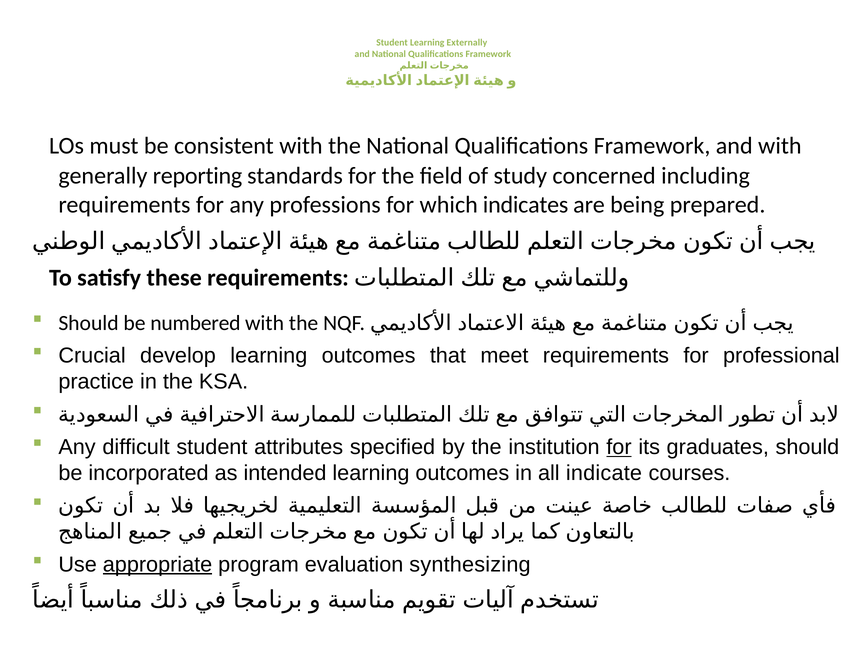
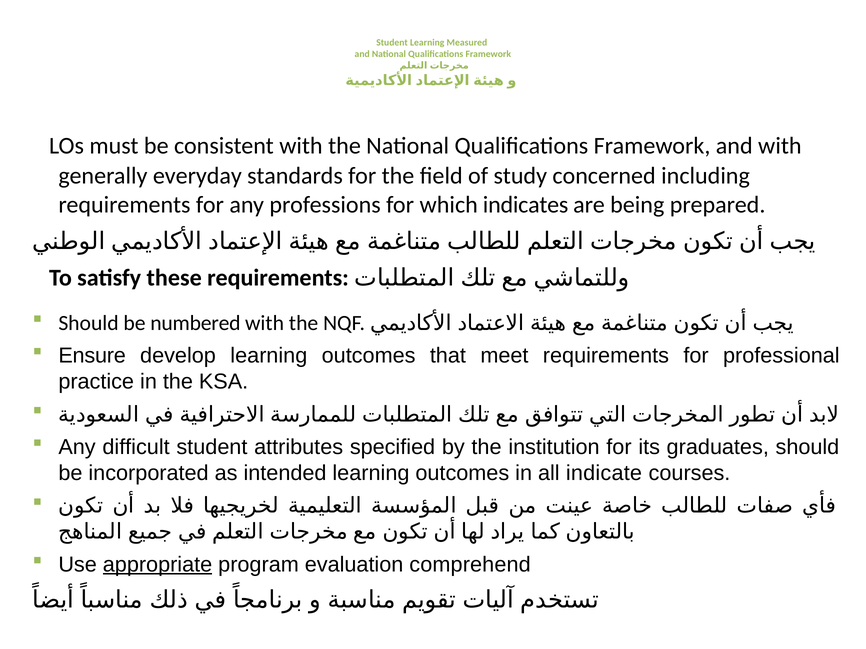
Externally: Externally -> Measured (467, 43)
reporting: reporting -> everyday (197, 176)
Crucial: Crucial -> Ensure (92, 356)
for underline: present -> none (619, 448)
synthesizing: synthesizing -> comprehend (470, 565)
